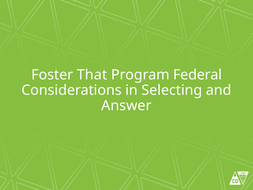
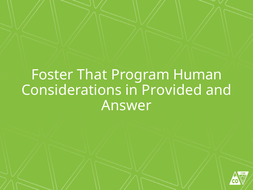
Federal: Federal -> Human (198, 75)
Selecting: Selecting -> Provided (172, 90)
